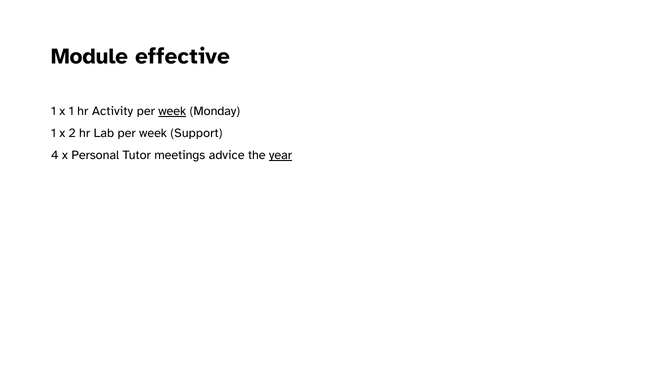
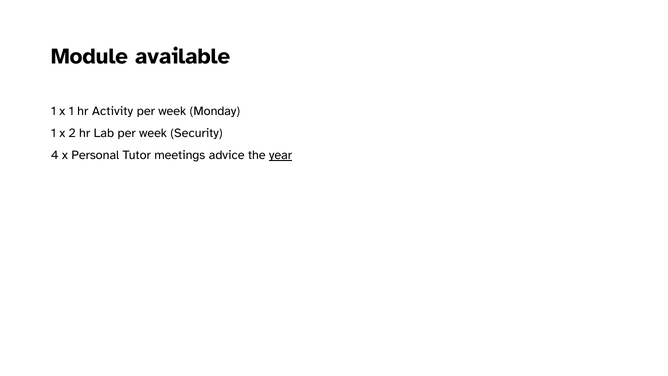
effective: effective -> available (183, 56)
week underline: present -> none (172, 111)
Support: Support -> Security (197, 133)
